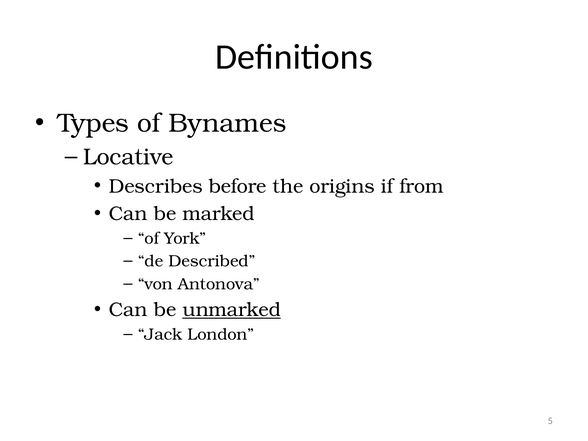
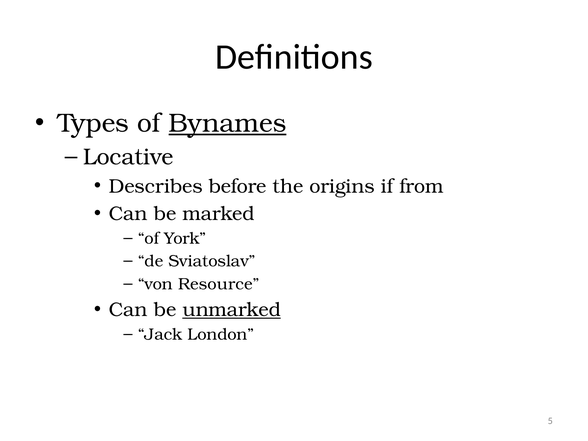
Bynames underline: none -> present (227, 123)
Described: Described -> Sviatoslav (212, 261)
Antonova: Antonova -> Resource (219, 284)
